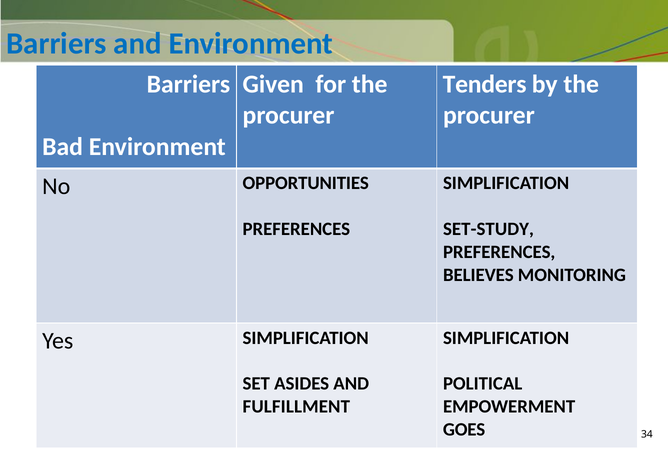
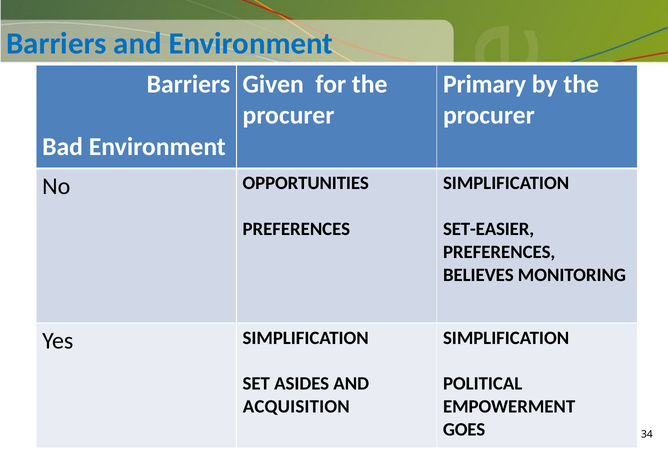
Tenders: Tenders -> Primary (485, 84)
SET-STUDY: SET-STUDY -> SET-EASIER (489, 229)
FULFILLMENT: FULFILLMENT -> ACQUISITION (296, 407)
